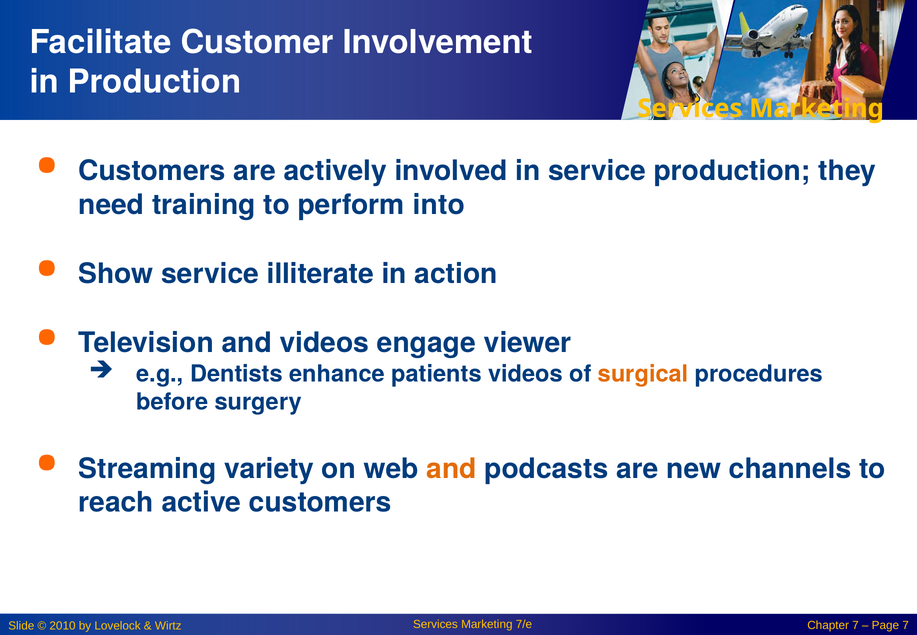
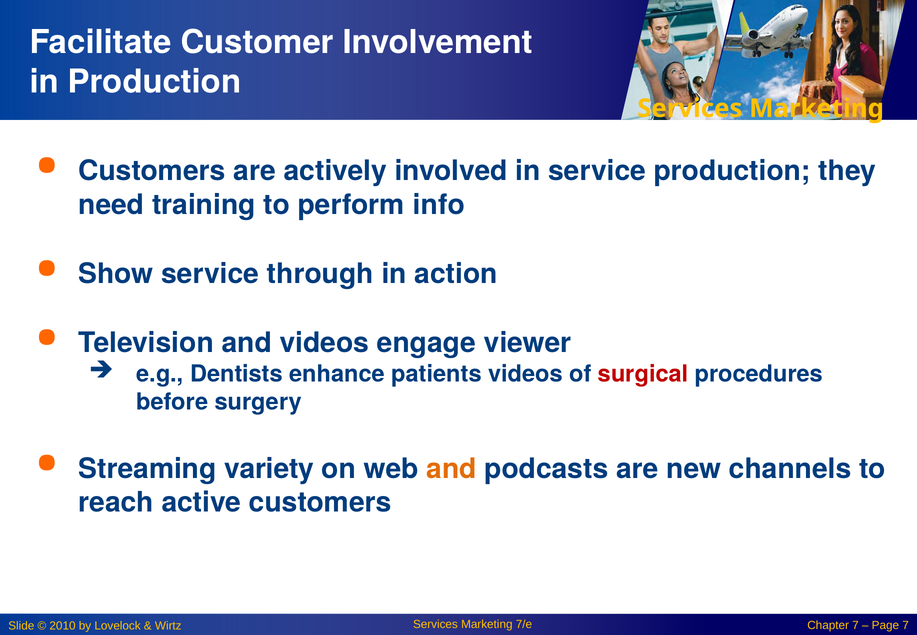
into: into -> info (439, 205)
illiterate: illiterate -> through (320, 274)
surgical colour: orange -> red (643, 374)
